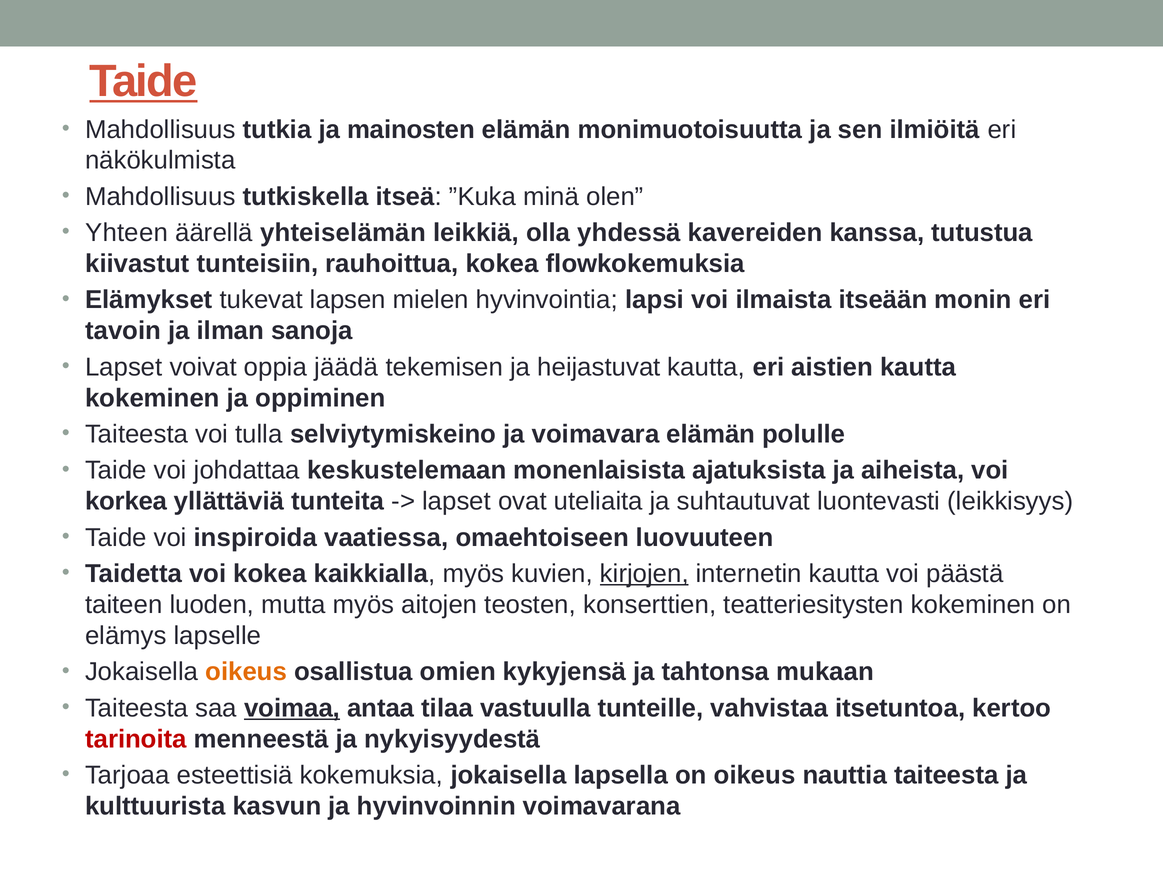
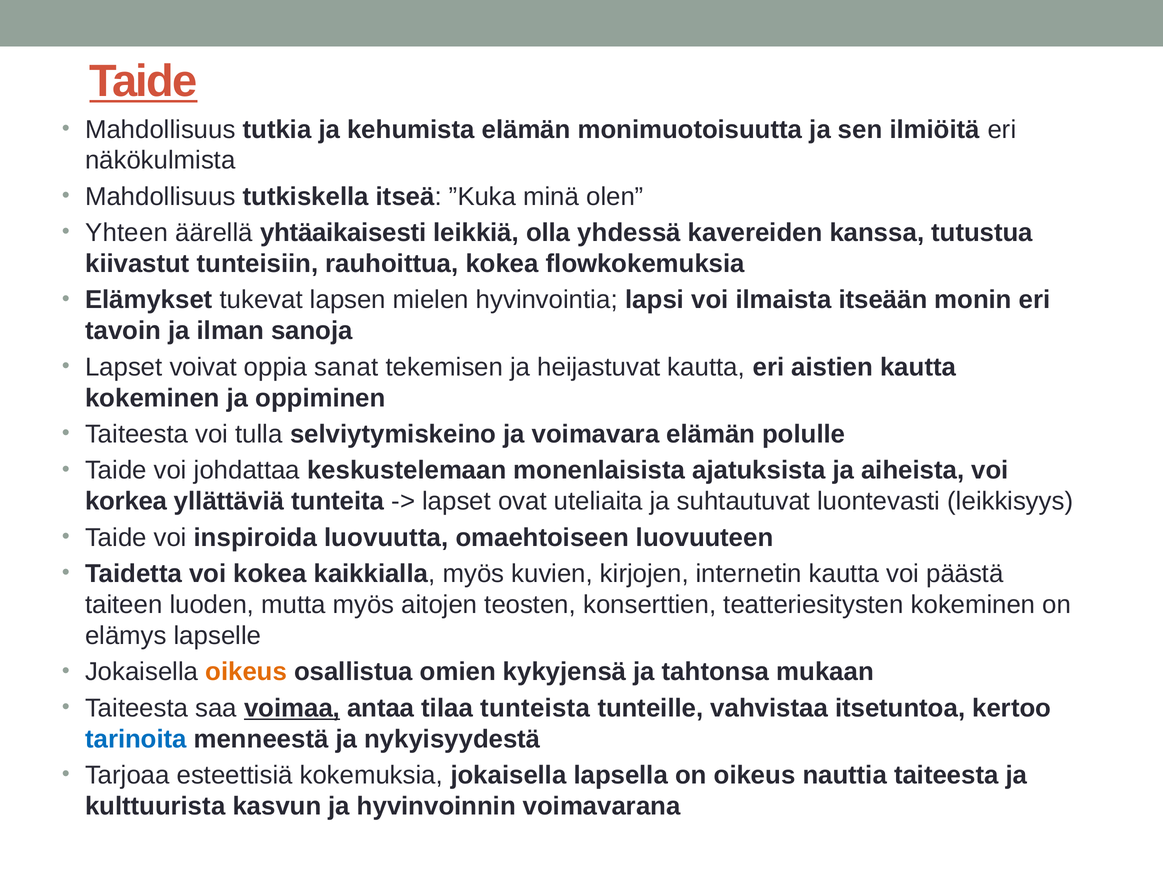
mainosten: mainosten -> kehumista (411, 130)
yhteiselämän: yhteiselämän -> yhtäaikaisesti (343, 233)
jäädä: jäädä -> sanat (346, 367)
vaatiessa: vaatiessa -> luovuutta (386, 538)
kirjojen underline: present -> none (644, 574)
vastuulla: vastuulla -> tunteista (535, 708)
tarinoita colour: red -> blue (136, 739)
